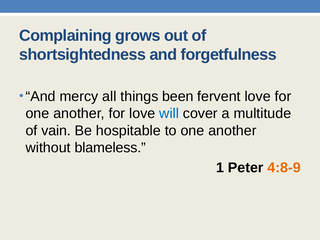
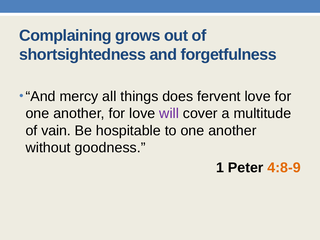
been: been -> does (178, 96)
will colour: blue -> purple (169, 114)
blameless: blameless -> goodness (110, 148)
